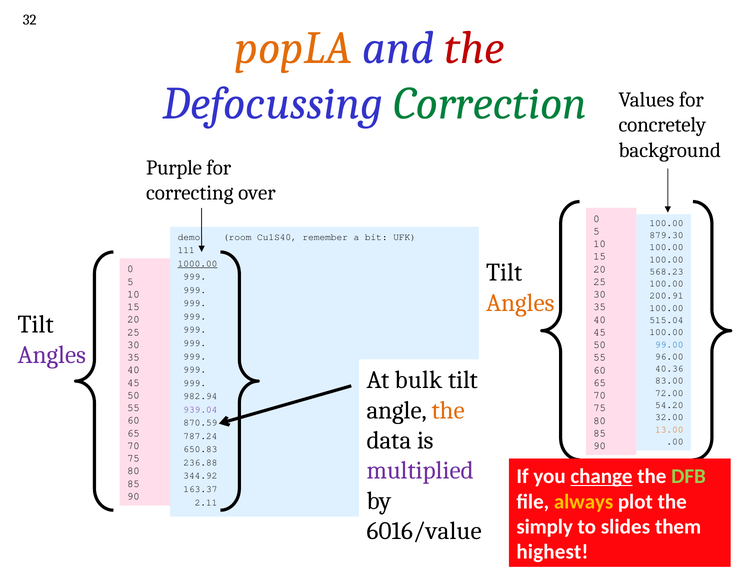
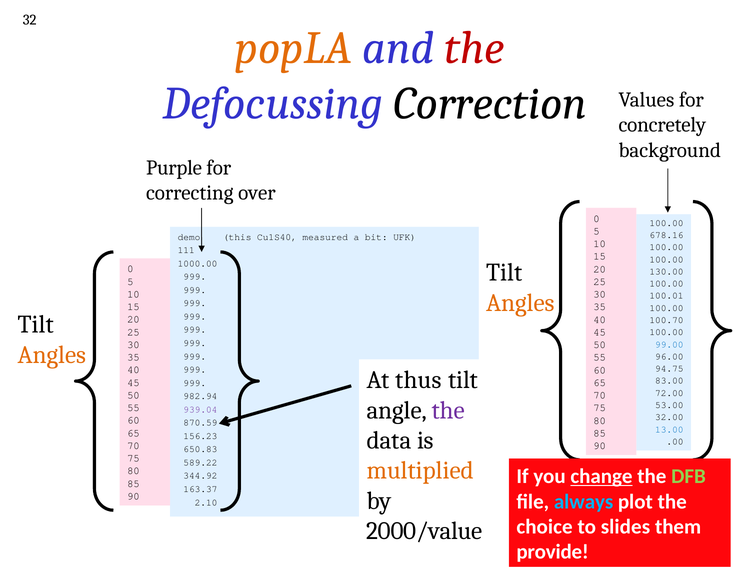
Correction colour: green -> black (490, 103)
879.30: 879.30 -> 678.16 (666, 235)
room: room -> this (237, 237)
remember: remember -> measured (325, 237)
1000.00 underline: present -> none (198, 263)
568.23: 568.23 -> 130.00 (666, 272)
200.91: 200.91 -> 100.01 (666, 296)
515.04: 515.04 -> 100.70 (666, 320)
Angles colour: purple -> orange (52, 355)
40.36: 40.36 -> 94.75 (669, 369)
bulk: bulk -> thus (419, 380)
the colour: orange -> purple (448, 410)
54.20: 54.20 -> 53.00 (669, 405)
13.00 colour: orange -> blue (669, 429)
787.24: 787.24 -> 156.23 (200, 436)
236.88: 236.88 -> 589.22 (200, 463)
multiplied colour: purple -> orange (420, 471)
always colour: yellow -> light blue (584, 502)
2.11: 2.11 -> 2.10 (206, 502)
simply: simply -> choice (545, 527)
6016/value: 6016/value -> 2000/value (424, 531)
highest: highest -> provide (553, 552)
